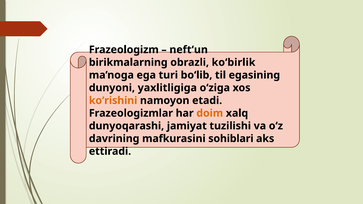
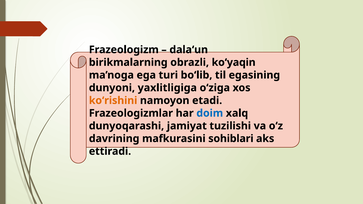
nеft‘un: nеft‘un -> dala‘un (189, 50)
ko‘birlik: ko‘birlik -> ko‘yaqin (234, 62)
doim colour: orange -> blue (210, 113)
